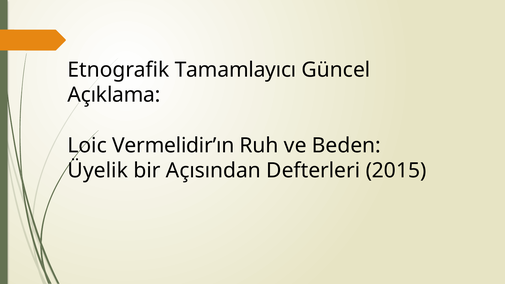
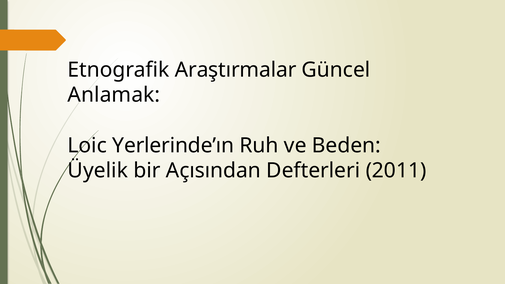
Tamamlayıcı: Tamamlayıcı -> Araştırmalar (236, 70)
Açıklama: Açıklama -> Anlamak (114, 95)
Vermelidir’ın: Vermelidir’ın -> Yerlerinde’ın (173, 145)
2015: 2015 -> 2011 (396, 171)
